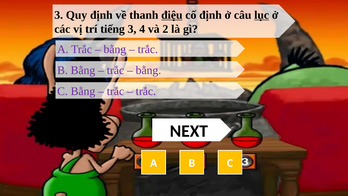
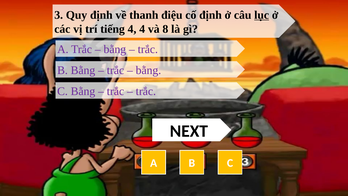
điệu underline: present -> none (172, 15)
tiếng 3: 3 -> 4 (132, 29)
2: 2 -> 8 (165, 29)
